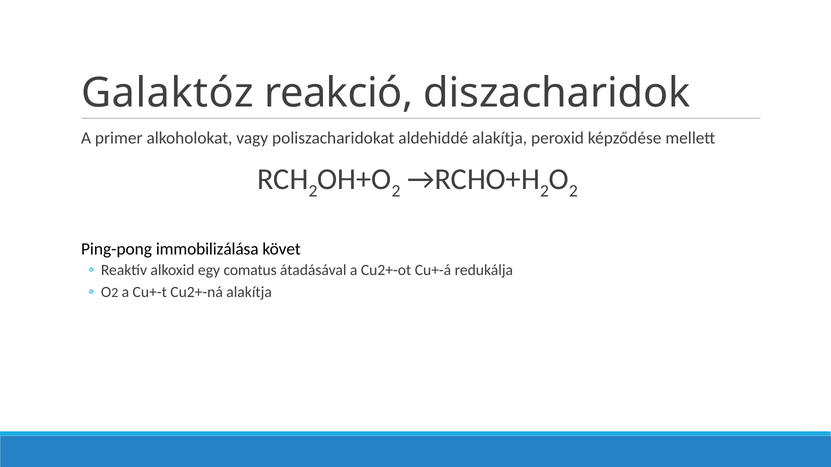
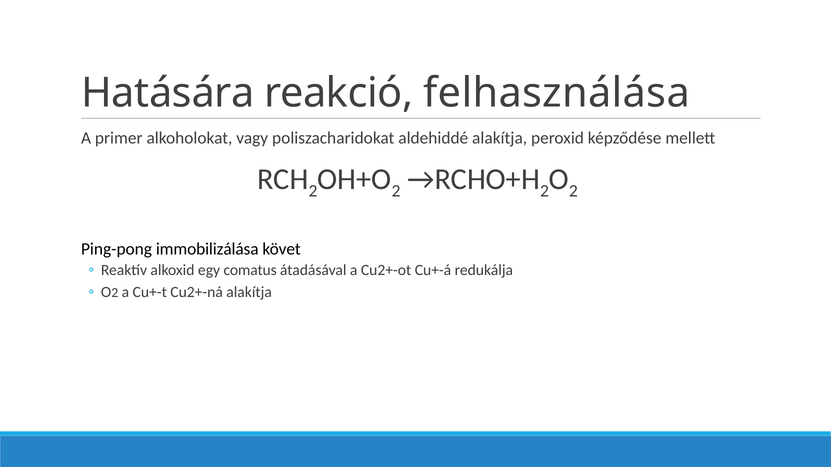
Galaktóz: Galaktóz -> Hatására (168, 93)
diszacharidok: diszacharidok -> felhasználása (557, 93)
